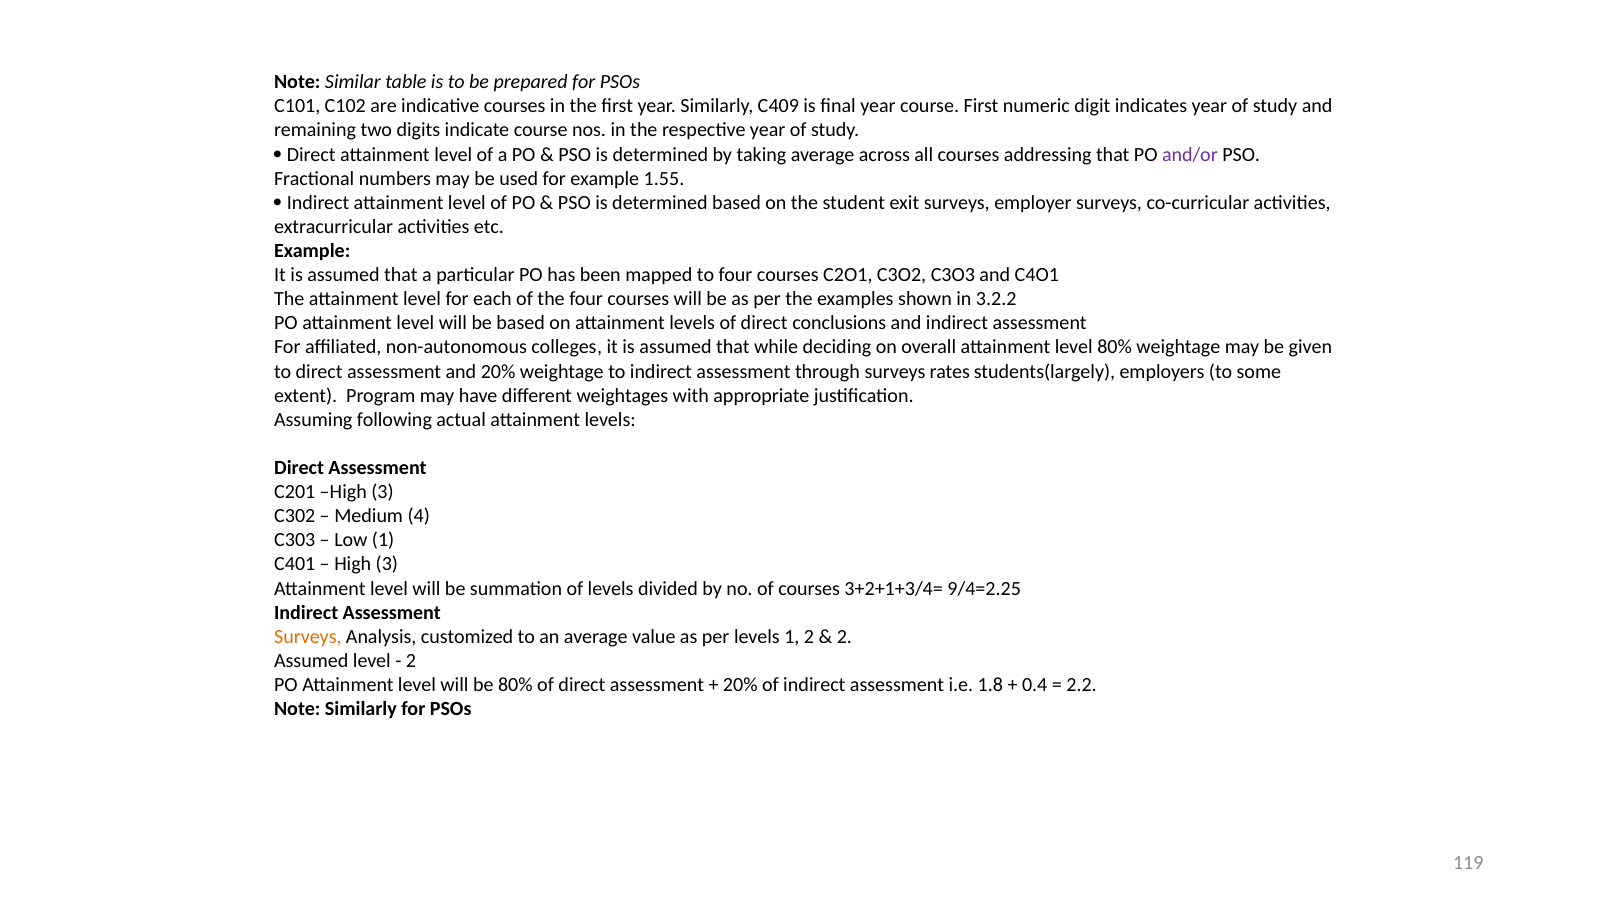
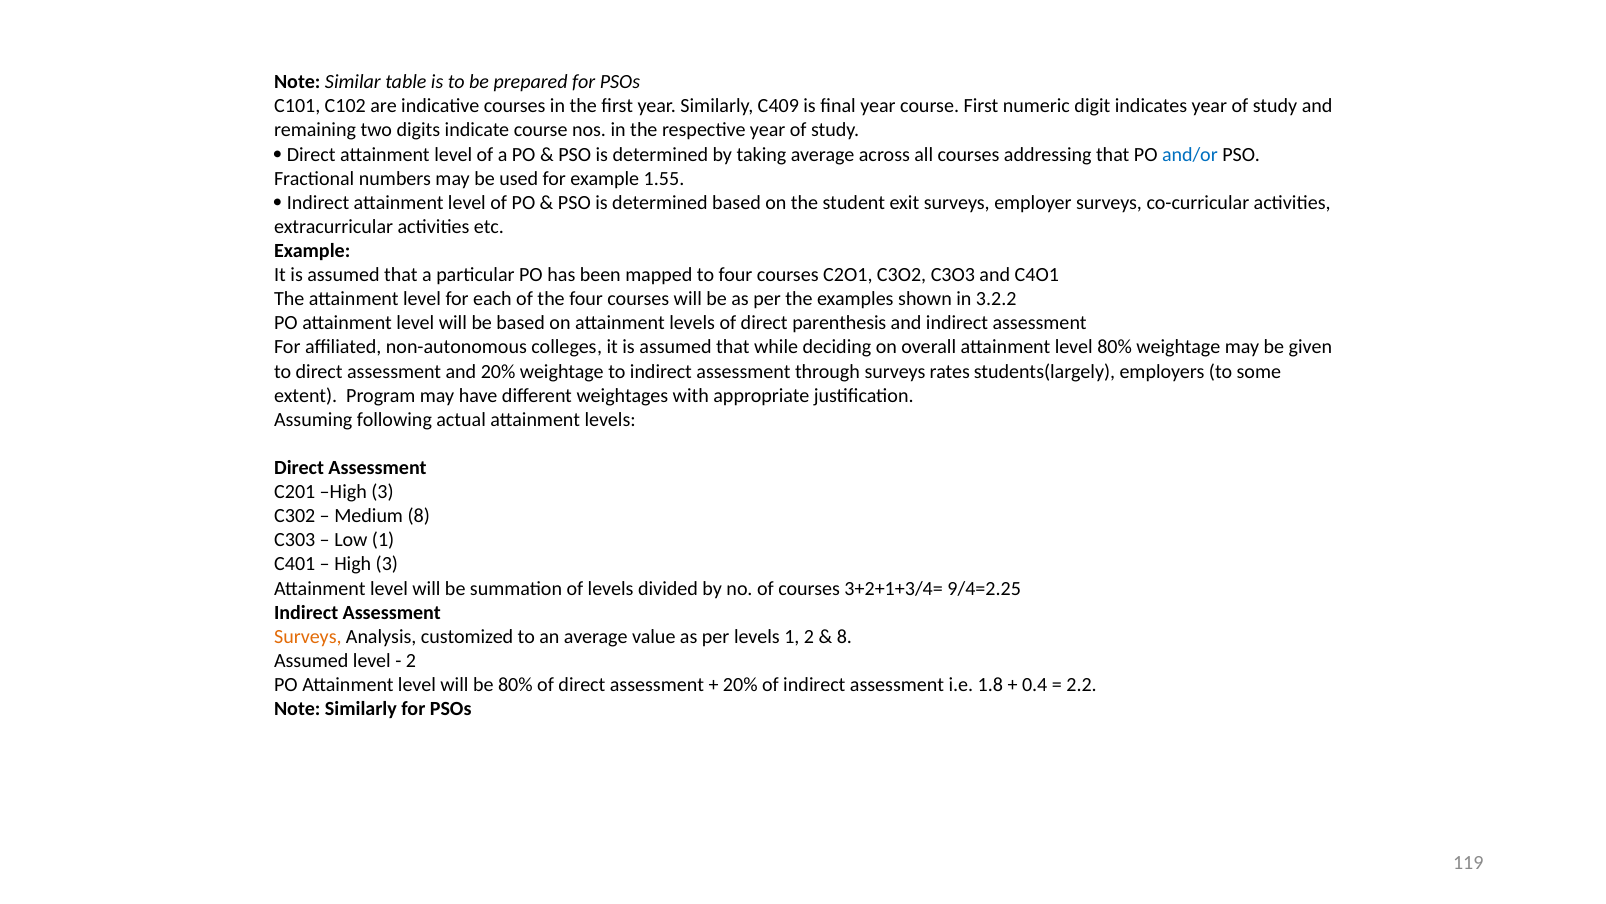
and/or colour: purple -> blue (1190, 154)
conclusions: conclusions -> parenthesis (839, 323)
Medium 4: 4 -> 8 (419, 516)
2: 2 -> 8 (844, 636)
